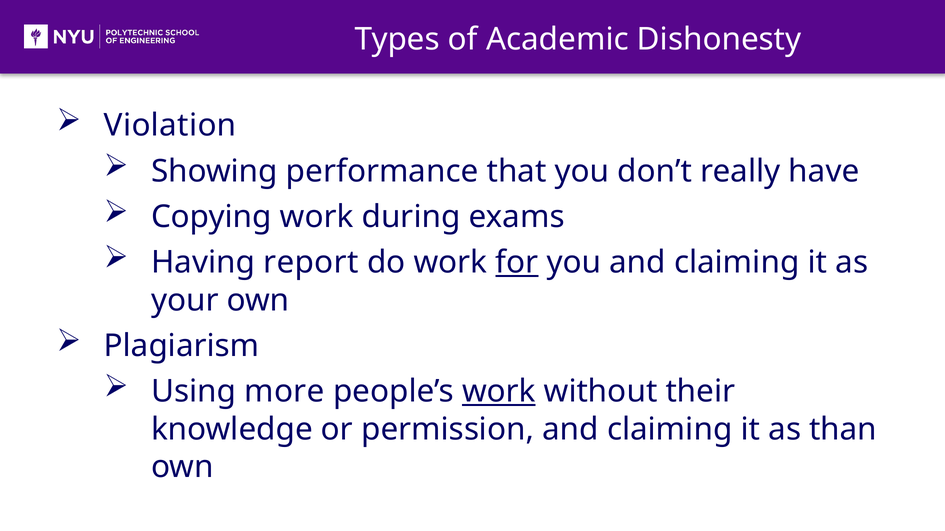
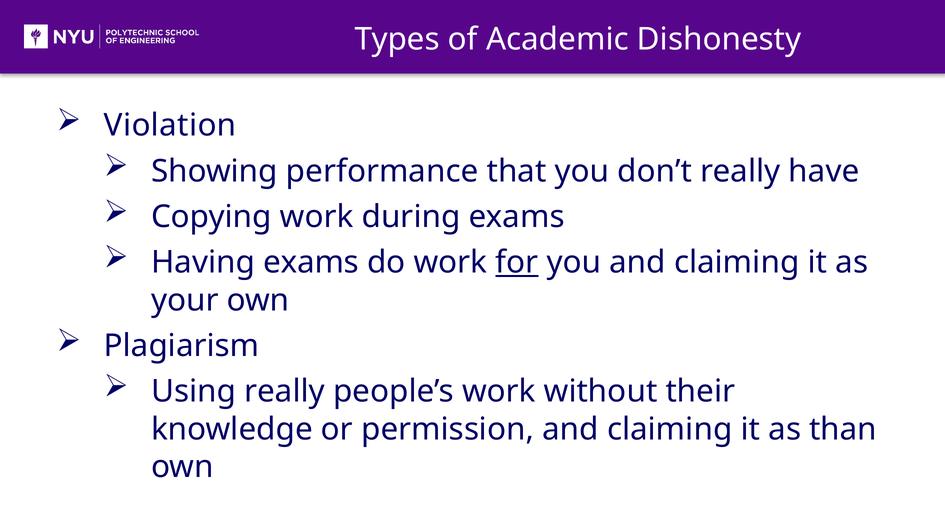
Having report: report -> exams (311, 263)
Using more: more -> really (285, 392)
work underline: present -> none (499, 392)
